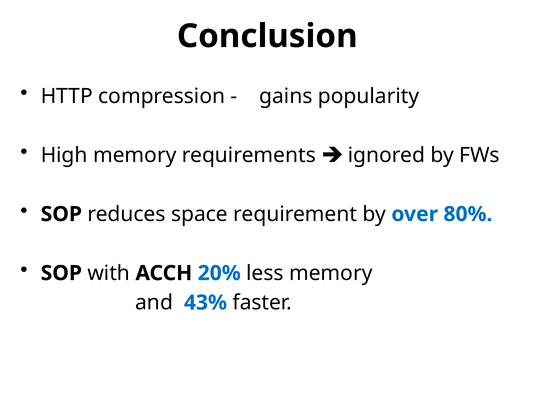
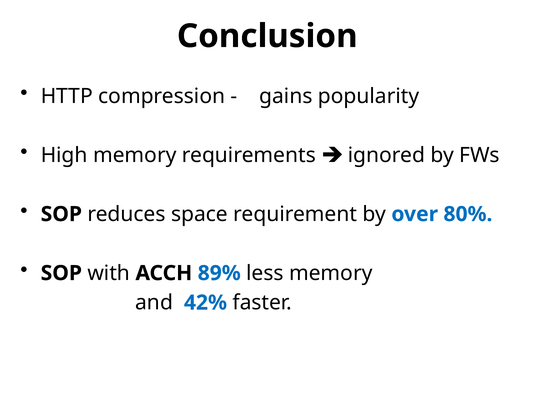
20%: 20% -> 89% (219, 273)
43%: 43% -> 42% (205, 303)
